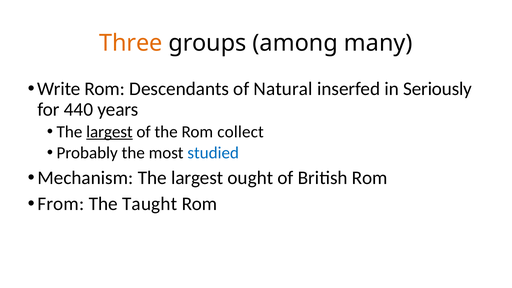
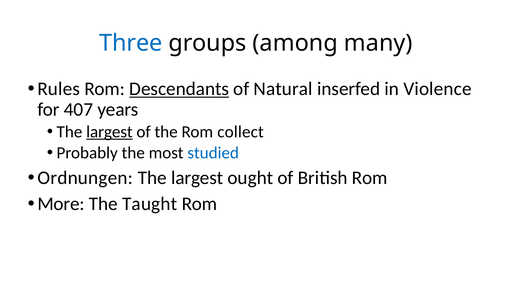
Three colour: orange -> blue (131, 43)
Write: Write -> Rules (59, 89)
Descendants underline: none -> present (179, 89)
Seriously: Seriously -> Violence (437, 89)
440: 440 -> 407 (78, 110)
Mechanism: Mechanism -> Ordnungen (85, 178)
From: From -> More (61, 204)
